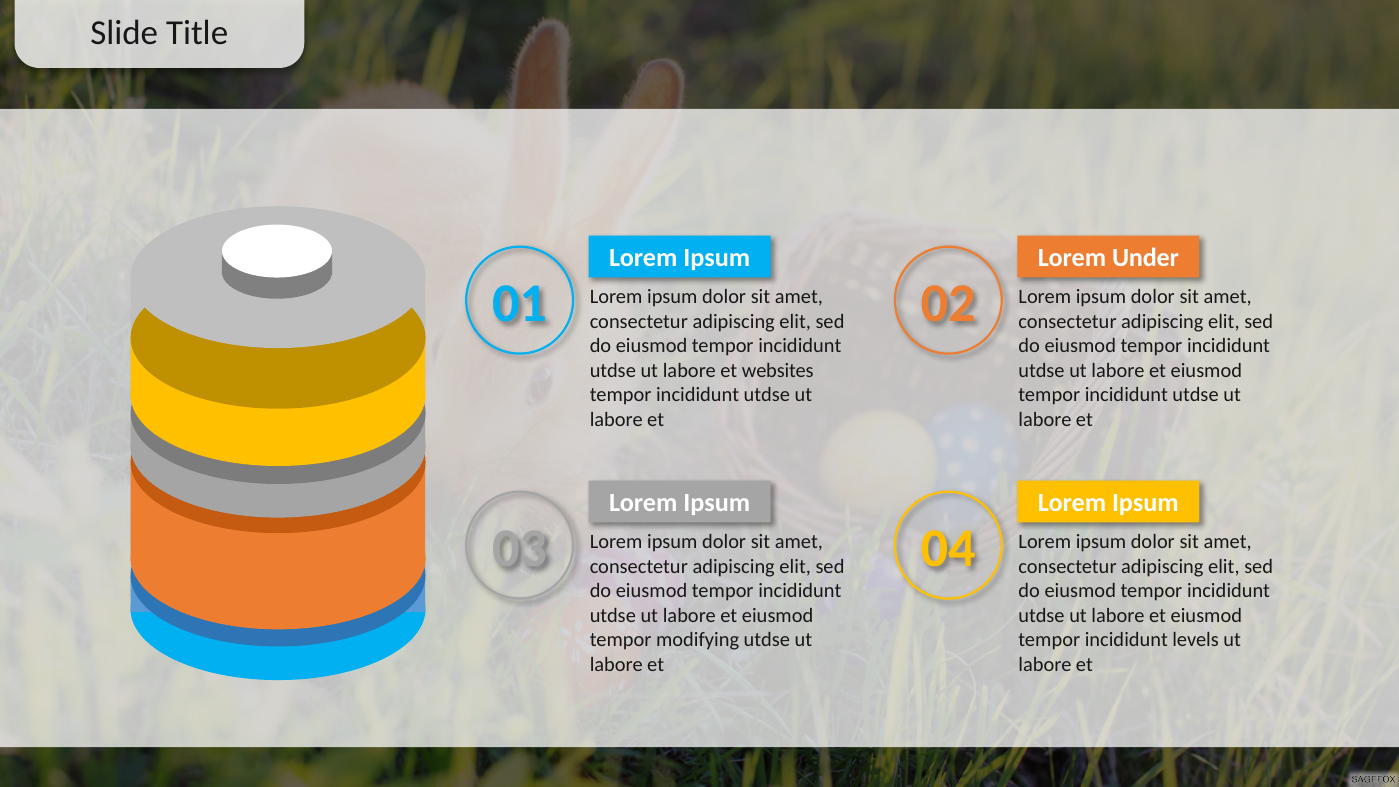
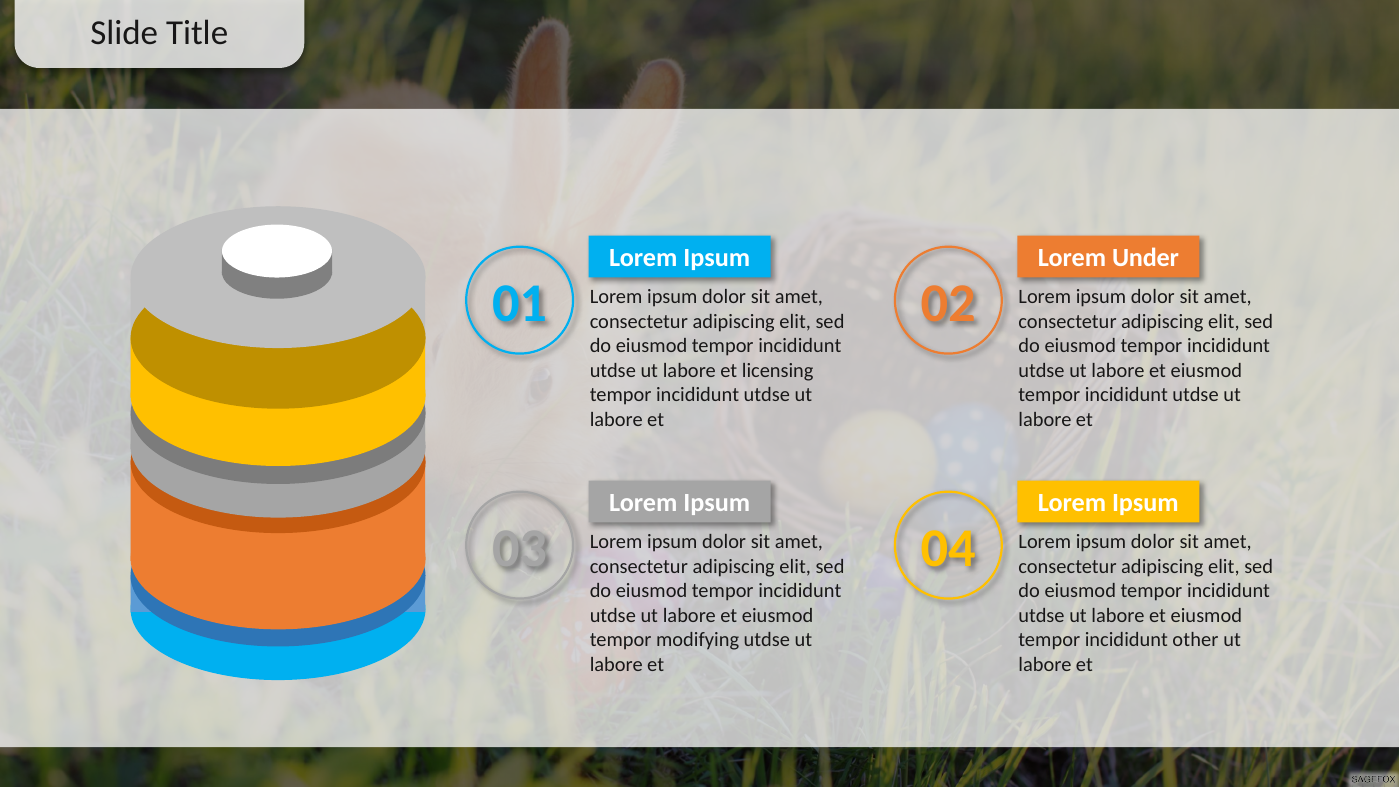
websites: websites -> licensing (778, 370)
levels: levels -> other (1195, 640)
